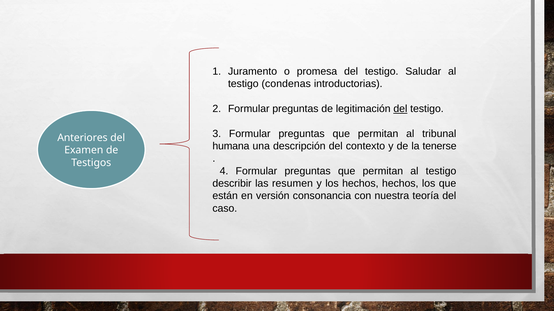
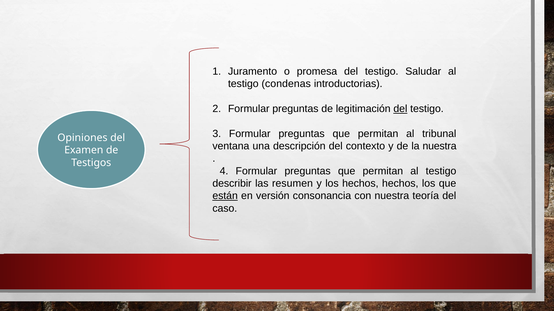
Anteriores: Anteriores -> Opiniones (82, 138)
humana: humana -> ventana (231, 146)
la tenerse: tenerse -> nuestra (440, 146)
están underline: none -> present (225, 196)
